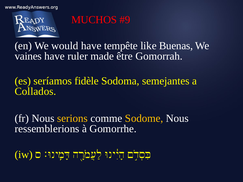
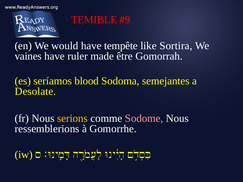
MUCHOS: MUCHOS -> TEMIBLE (94, 20)
Buenas: Buenas -> Sortira (176, 46)
fidèle: fidèle -> blood (87, 81)
Collados: Collados -> Desolate (35, 91)
Sodome colour: yellow -> pink (144, 119)
